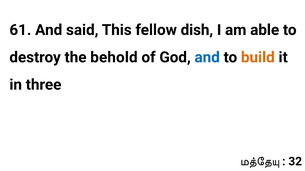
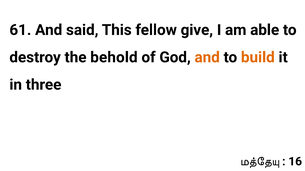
dish: dish -> give (197, 30)
and colour: blue -> orange (207, 57)
32: 32 -> 16 (295, 162)
